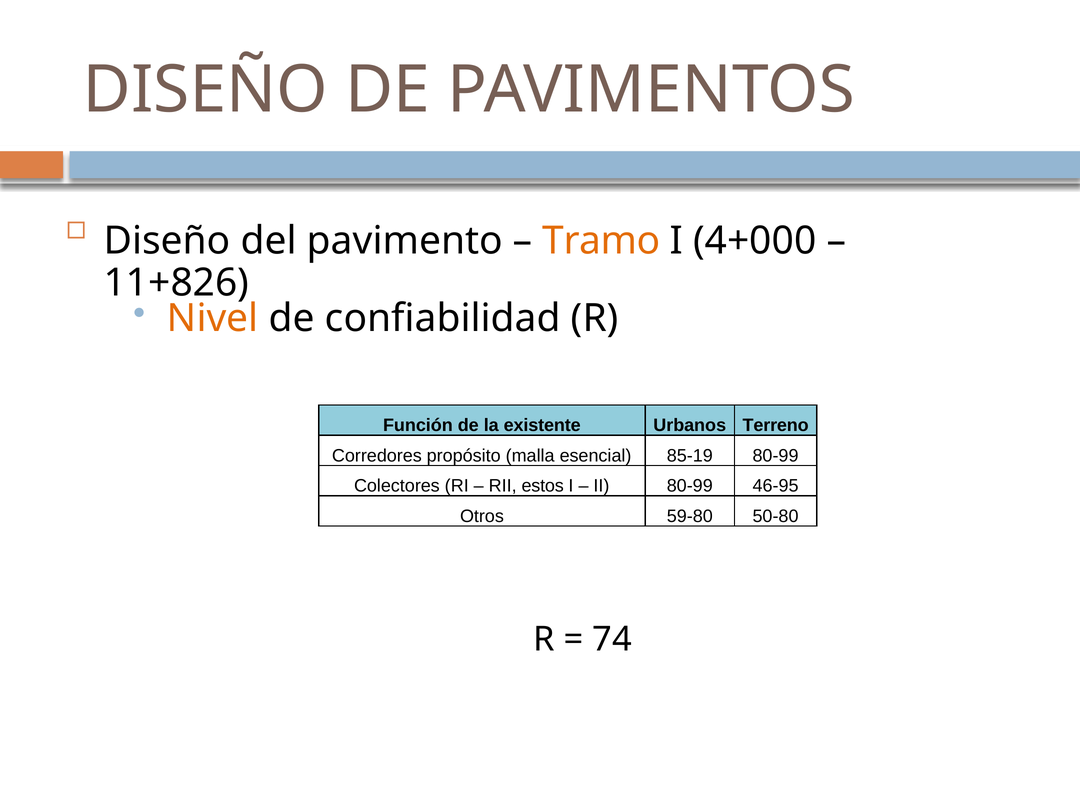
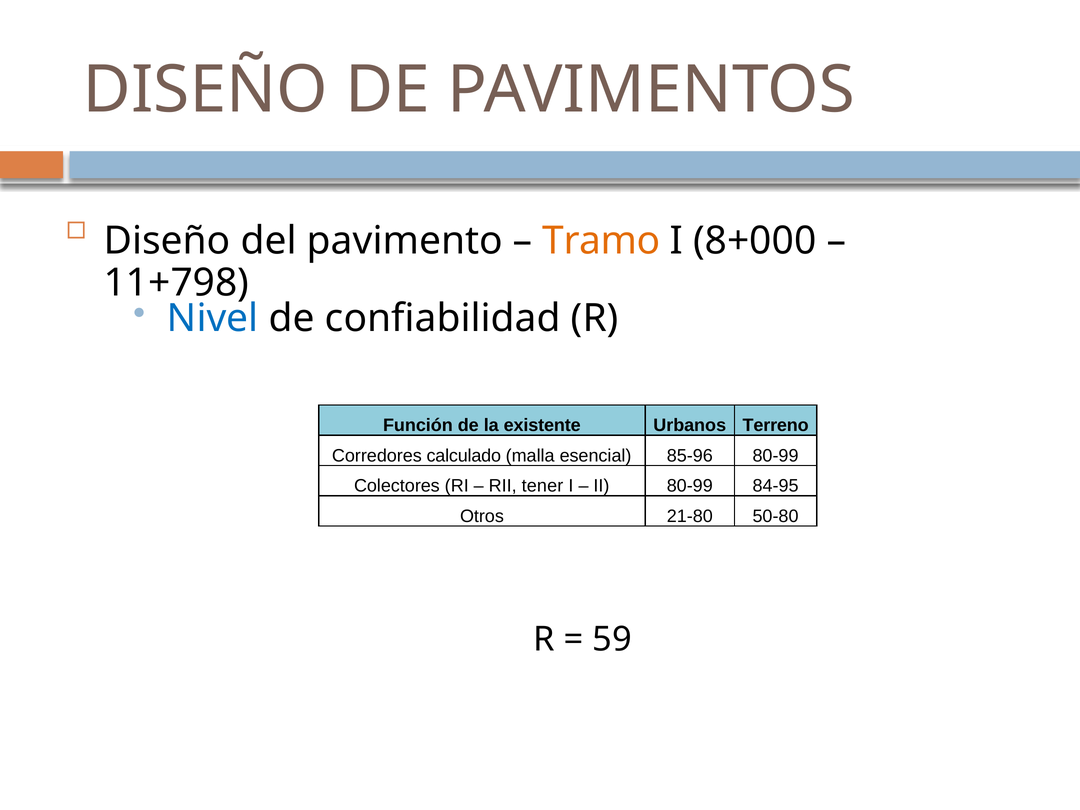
4+000: 4+000 -> 8+000 (755, 241)
11+826: 11+826 -> 11+798 (176, 283)
Nivel colour: orange -> blue (213, 318)
propósito: propósito -> calculado (464, 456)
85-19: 85-19 -> 85-96 (690, 456)
estos: estos -> tener (542, 486)
46-95: 46-95 -> 84-95 (776, 486)
59-80: 59-80 -> 21-80 (690, 516)
74: 74 -> 59 (612, 639)
